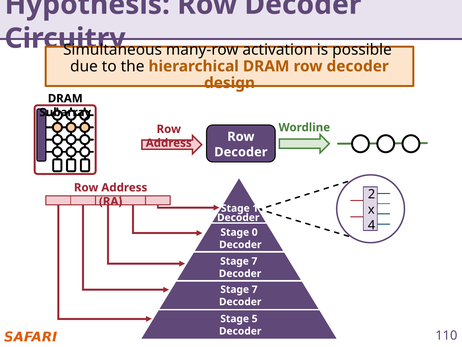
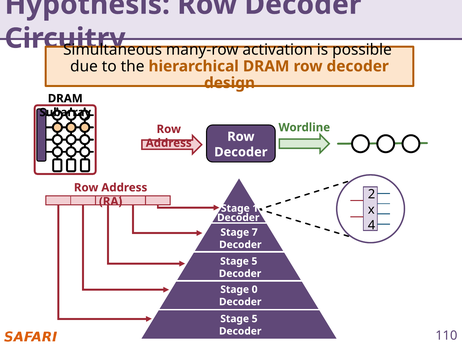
0: 0 -> 7 (255, 232)
7: 7 -> 5 (254, 261)
7: 7 -> 0 (255, 289)
